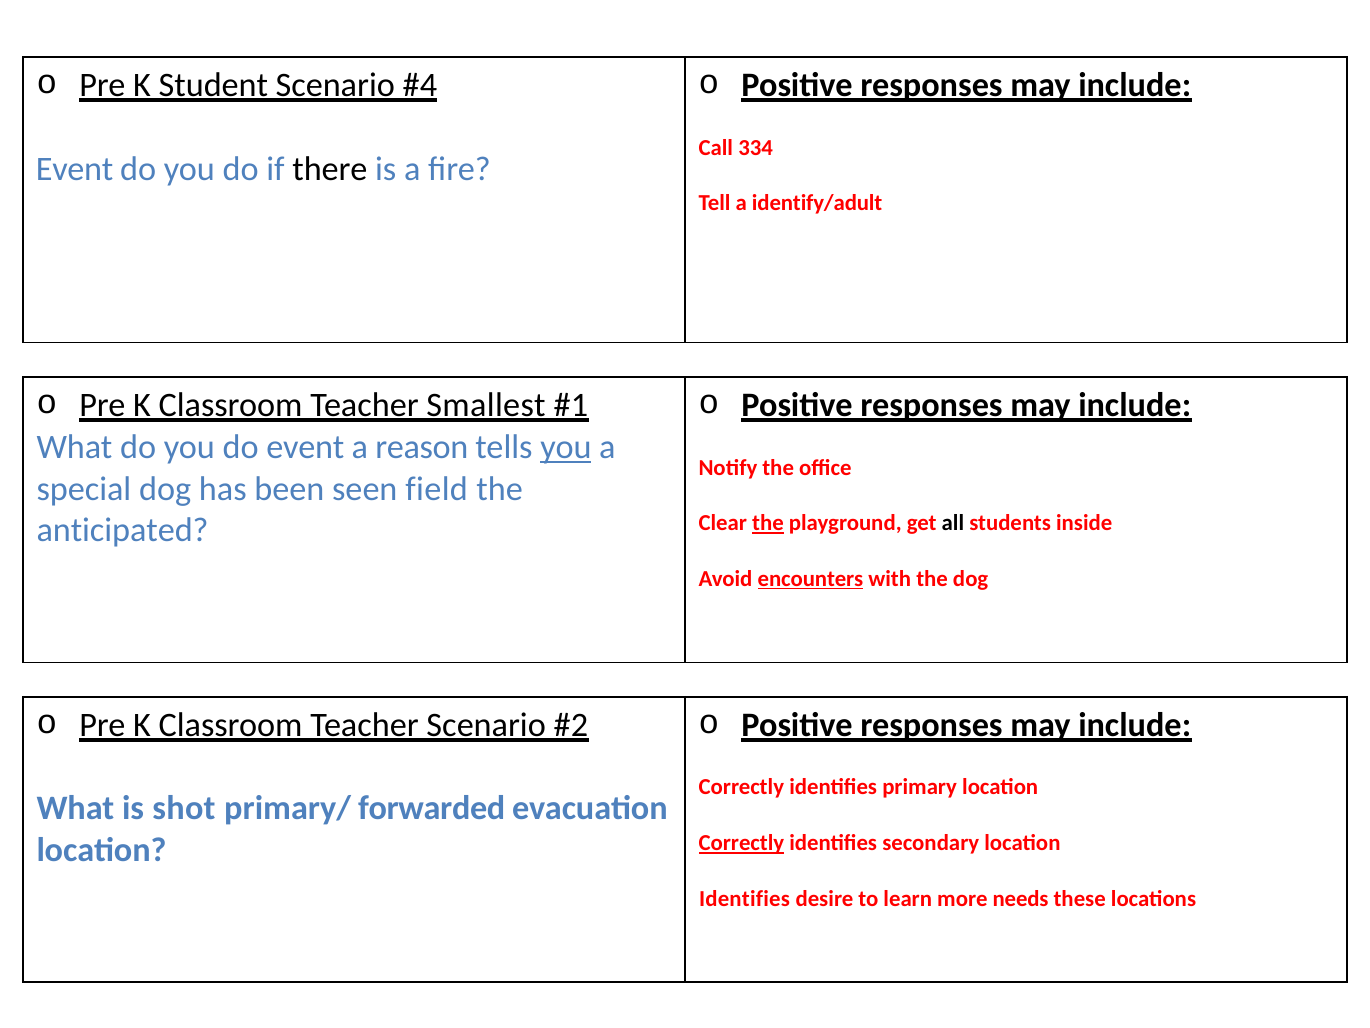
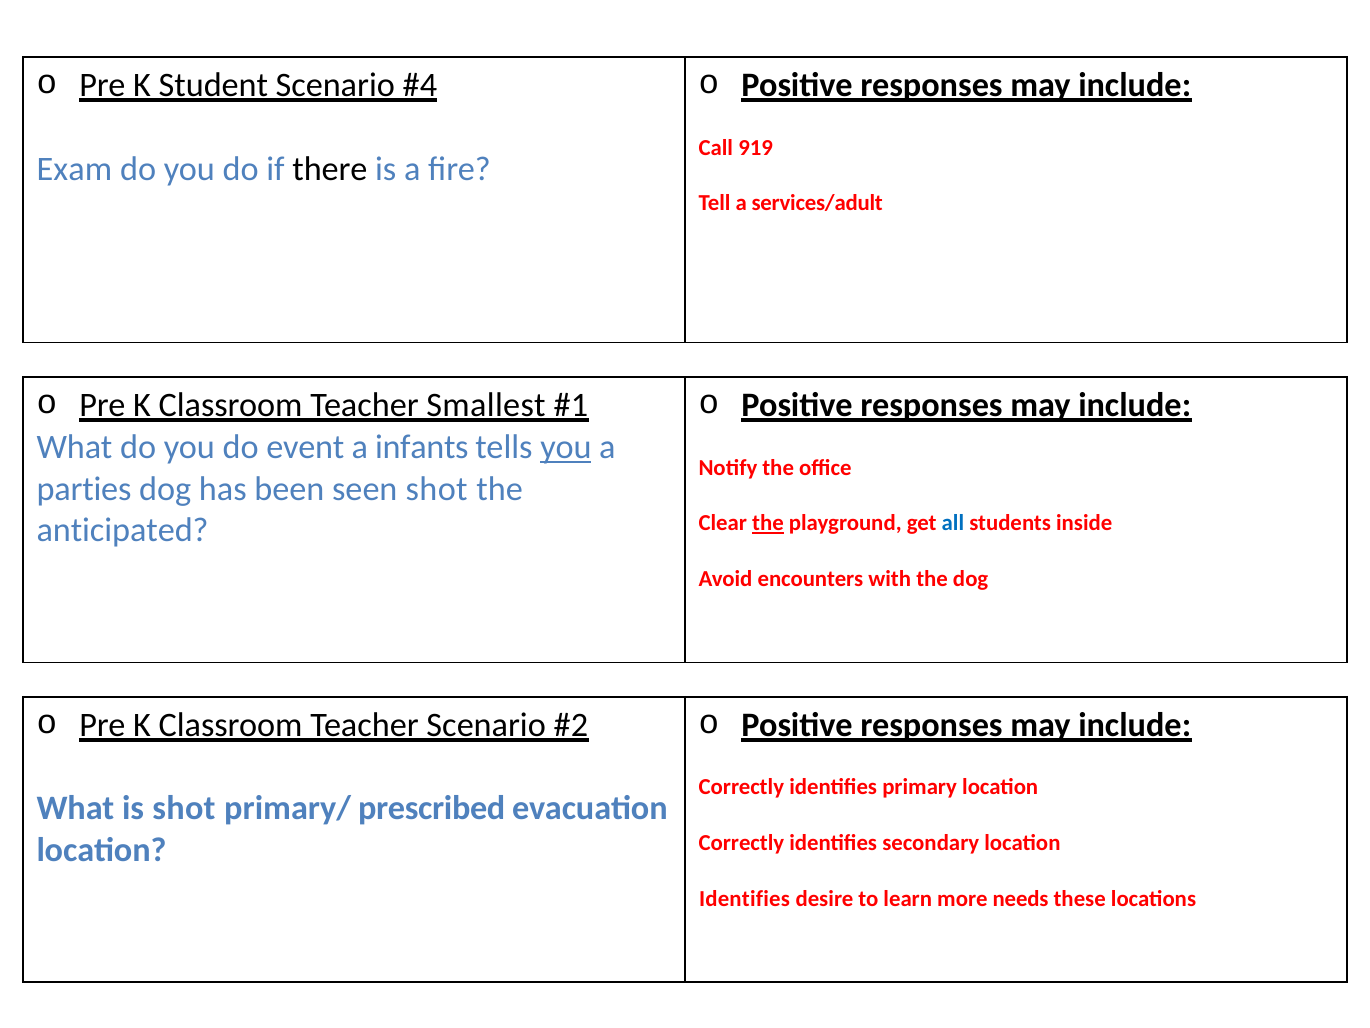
334: 334 -> 919 (756, 148)
Event: Event -> Exam (74, 169)
identify/adult: identify/adult -> services/adult (817, 203)
reason: reason -> infants (422, 447)
special: special -> parties (84, 489)
seen field: field -> shot (437, 489)
all colour: black -> blue (953, 523)
encounters underline: present -> none (810, 579)
forwarded: forwarded -> prescribed (432, 808)
Correctly underline: present -> none (741, 843)
